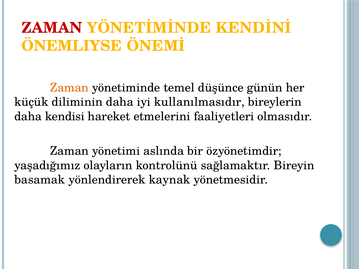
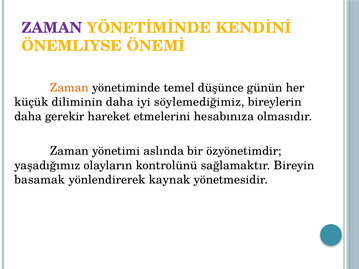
ZAMAN colour: red -> purple (52, 28)
kullanılmasıdır: kullanılmasıdır -> söylemediğimiz (199, 102)
kendisi: kendisi -> gerekir (65, 116)
faaliyetleri: faaliyetleri -> hesabınıza (224, 116)
